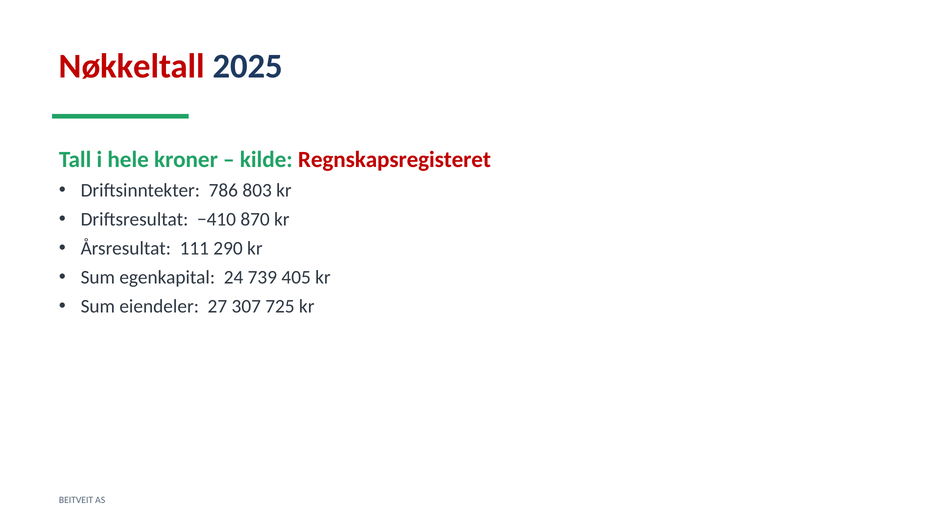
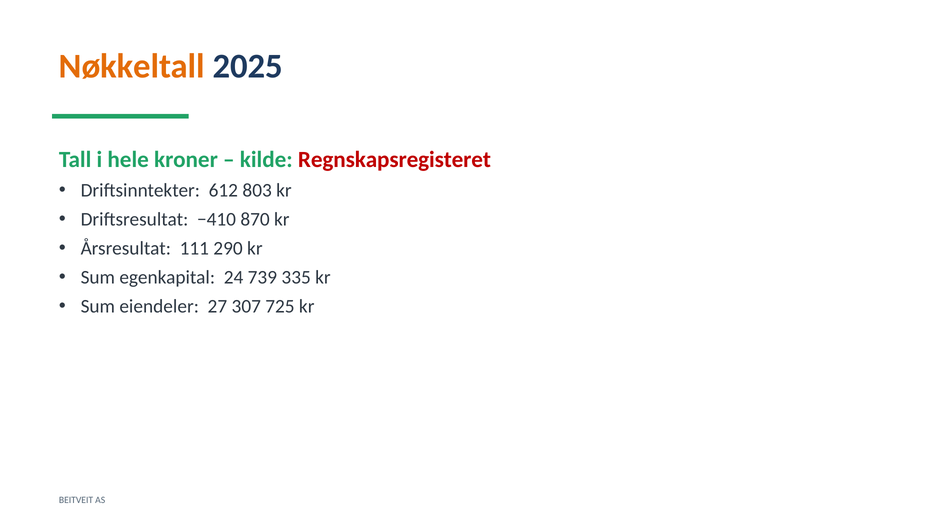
Nøkkeltall colour: red -> orange (132, 66)
786: 786 -> 612 (223, 190)
405: 405 -> 335 (296, 277)
